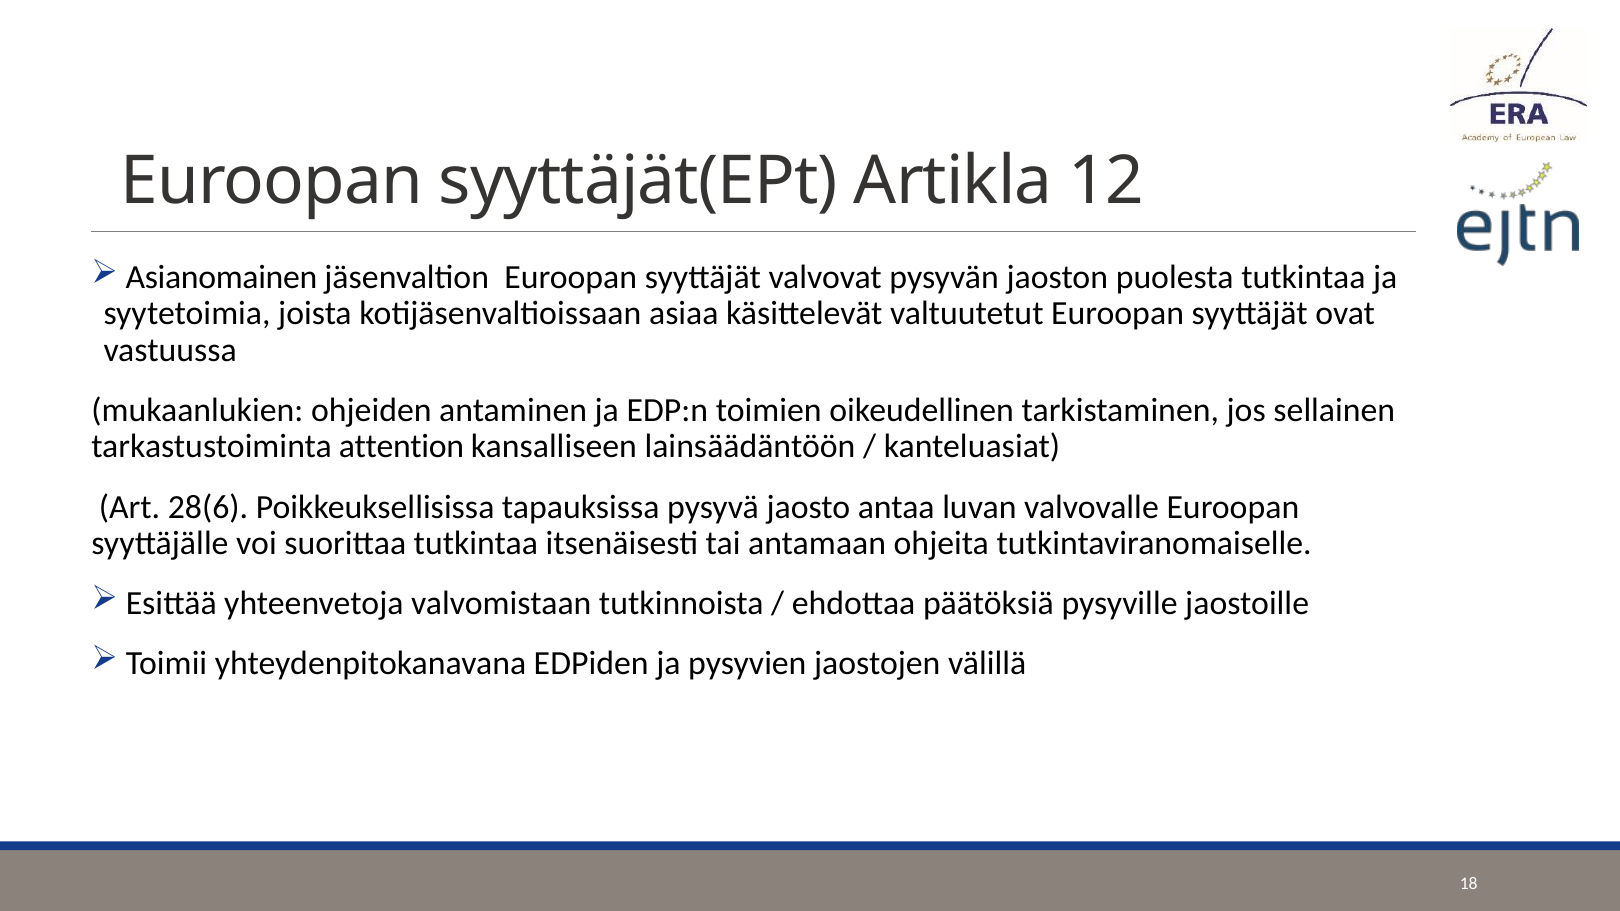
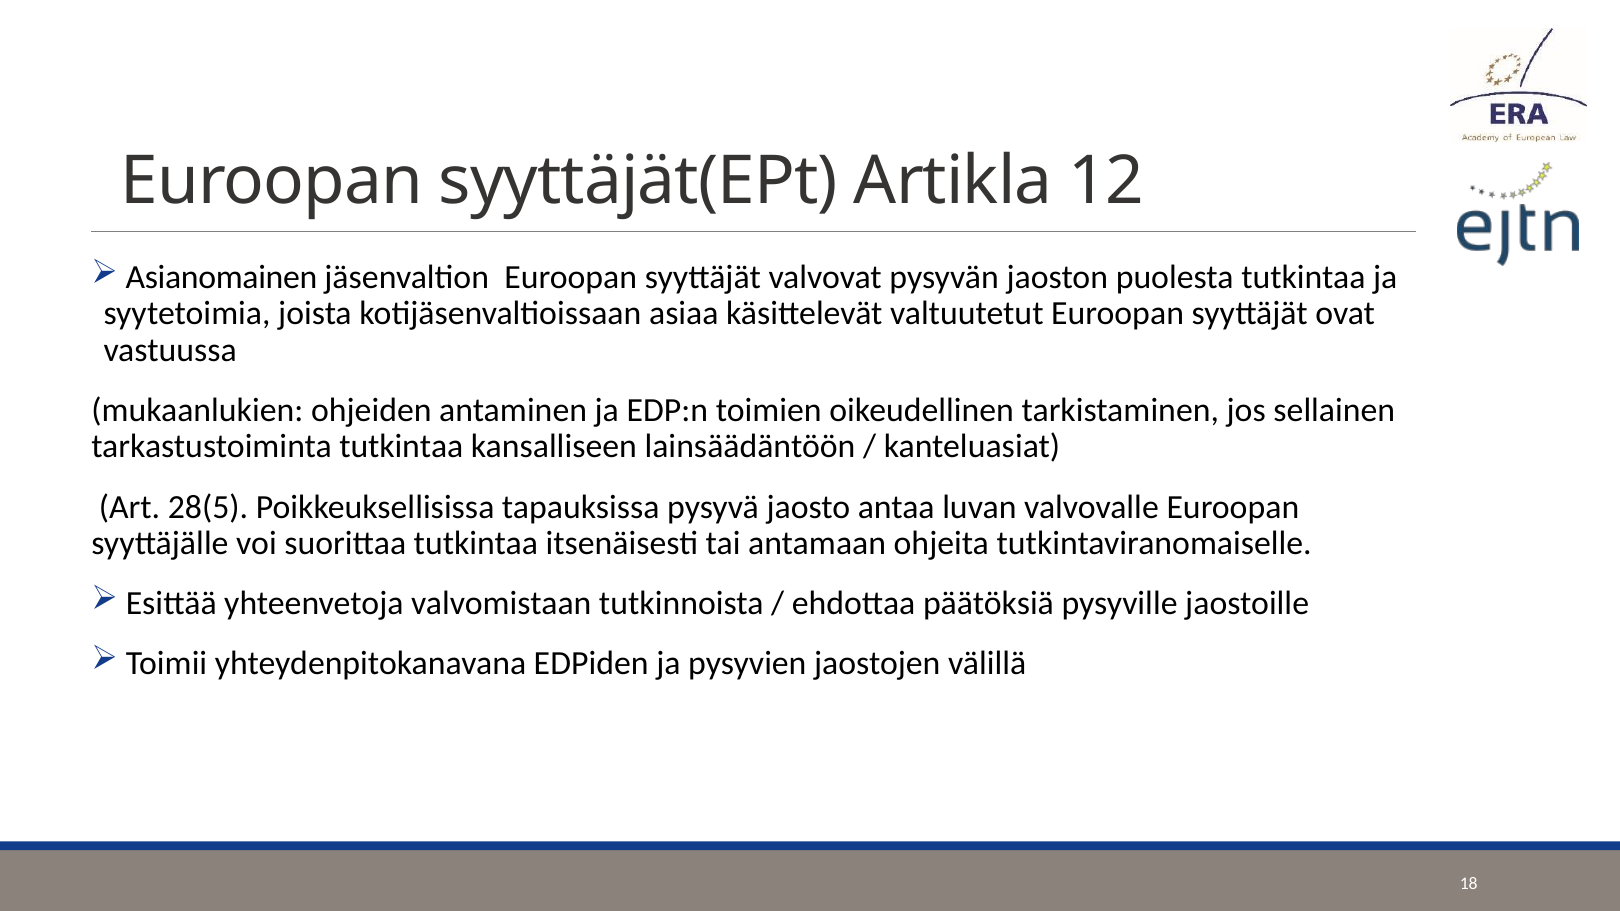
tarkastustoiminta attention: attention -> tutkintaa (401, 447)
28(6: 28(6 -> 28(5 (208, 507)
